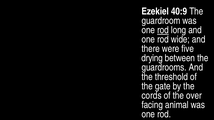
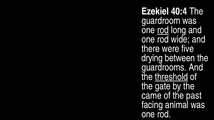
40:9: 40:9 -> 40:4 (179, 11)
threshold underline: none -> present (171, 77)
cords: cords -> came (152, 96)
over: over -> past (194, 96)
